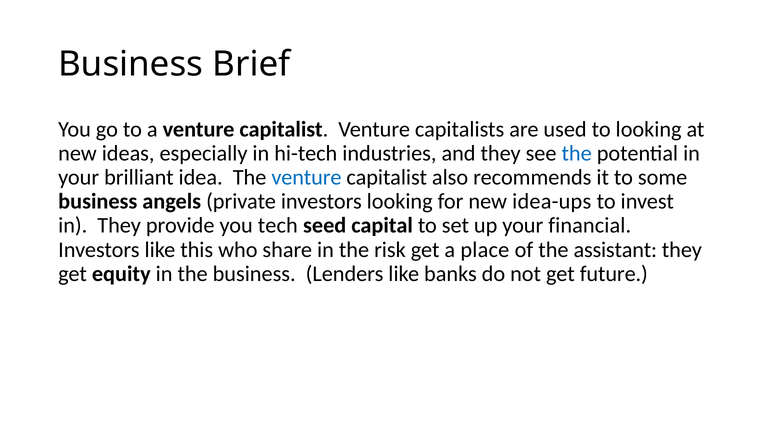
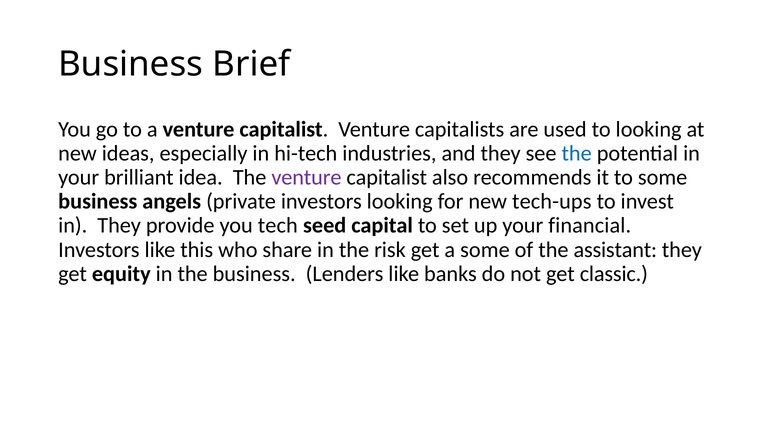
venture colour: blue -> purple (306, 177)
idea-ups: idea-ups -> tech-ups (552, 201)
a place: place -> some (485, 250)
future: future -> classic (614, 274)
